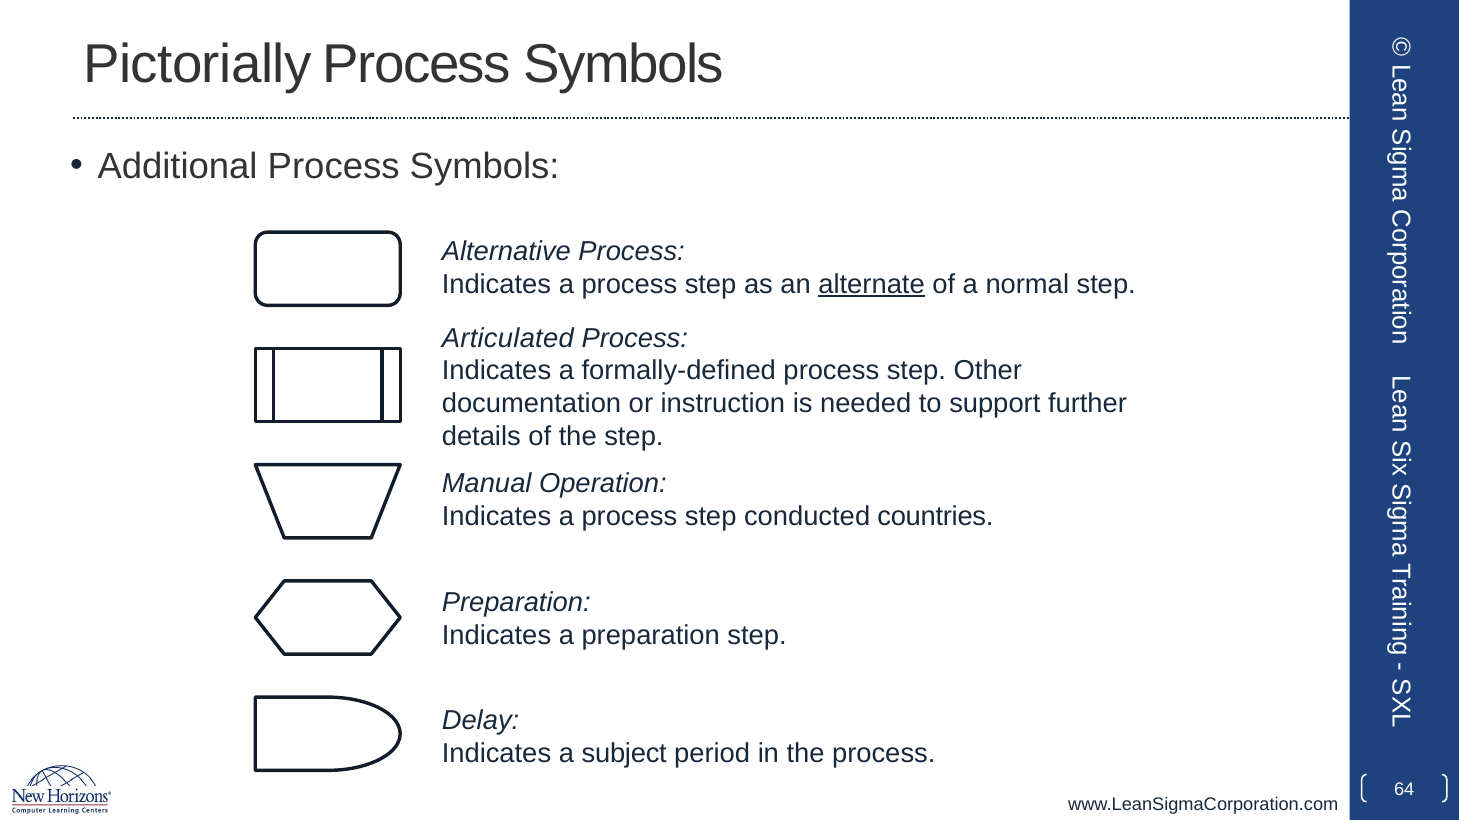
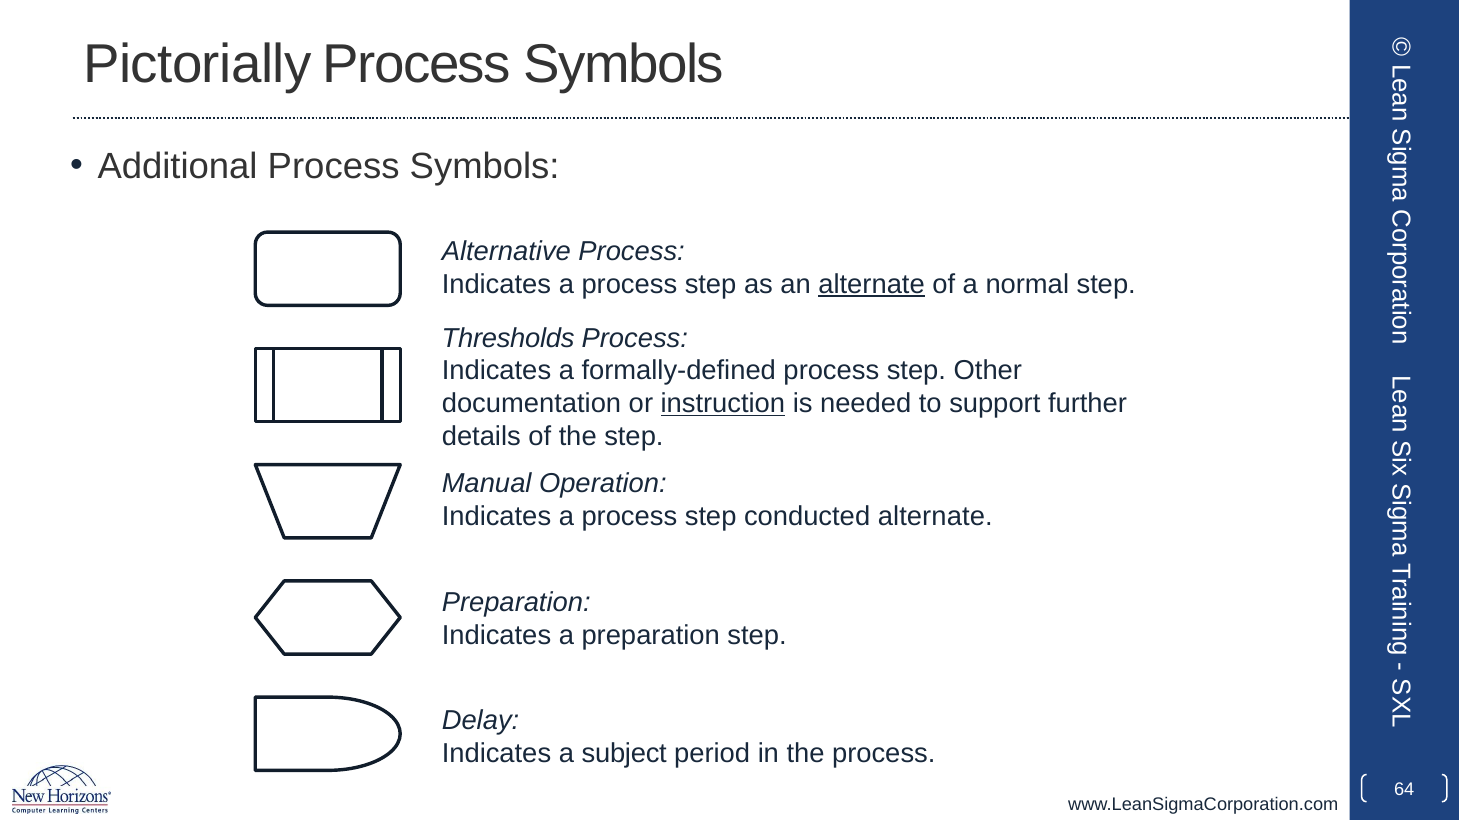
Articulated: Articulated -> Thresholds (508, 338)
instruction underline: none -> present (723, 404)
conducted countries: countries -> alternate (935, 517)
